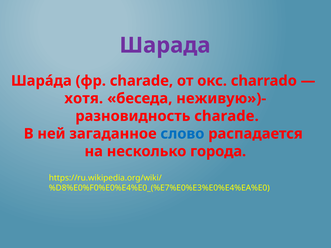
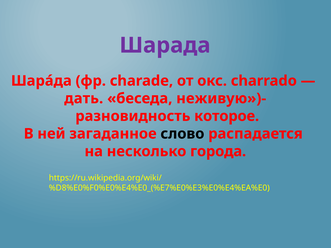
хотя: хотя -> дать (84, 99)
разновидность charade: charade -> которое (227, 116)
слово colour: blue -> black (182, 134)
